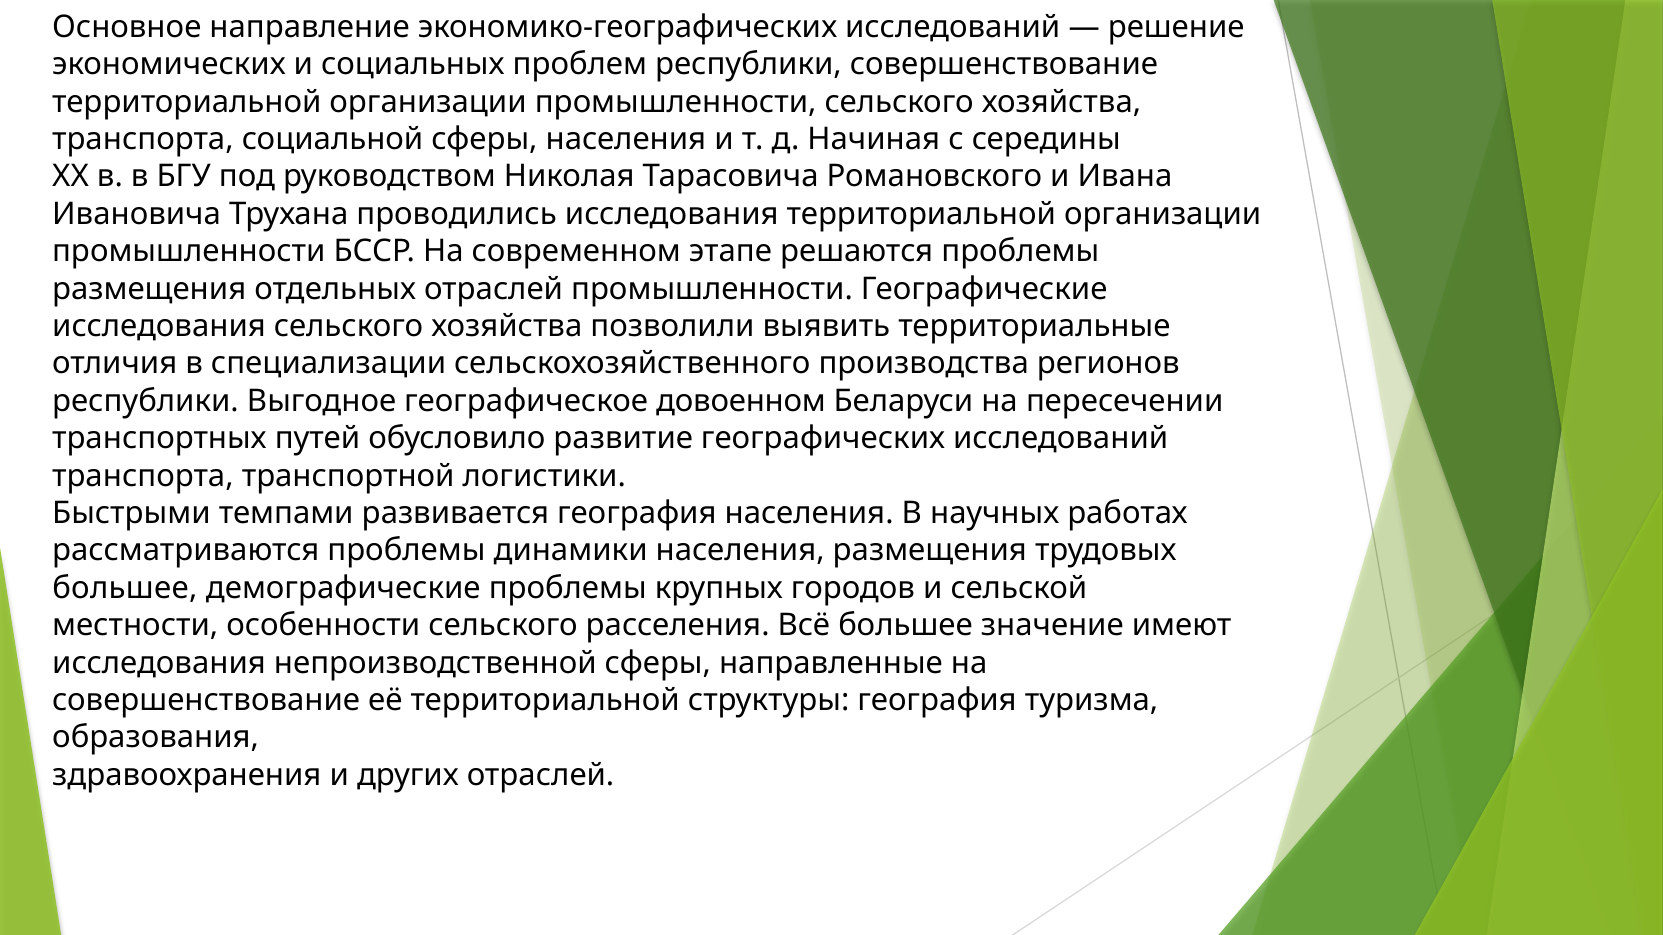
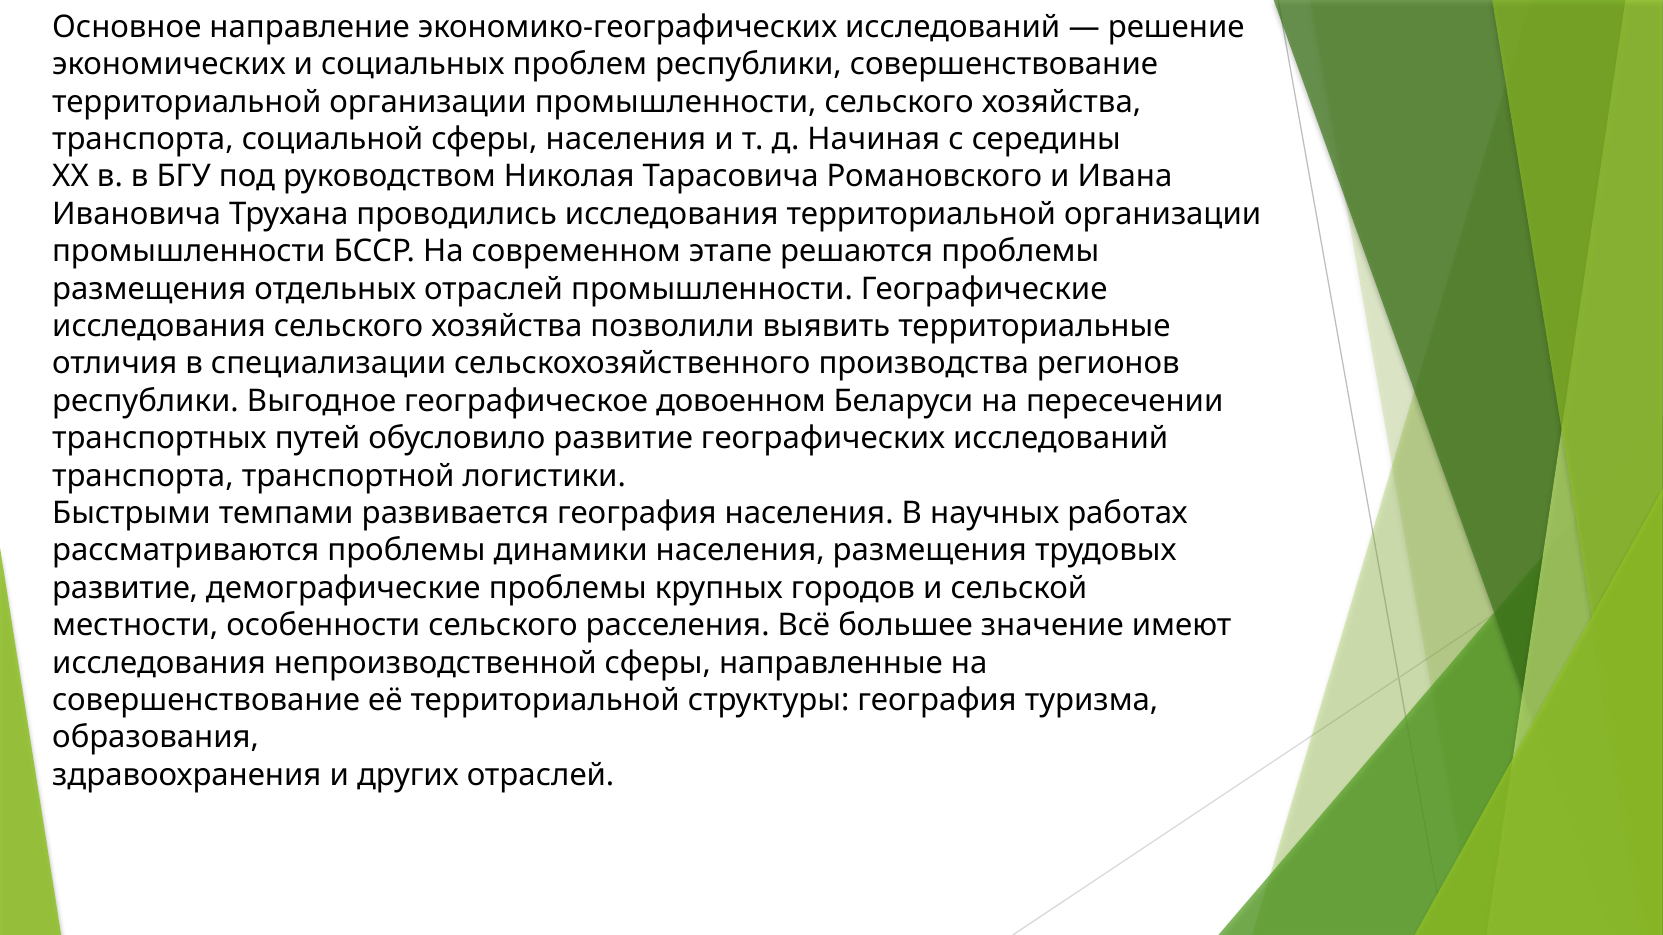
большее: большее -> развитие (125, 588)
